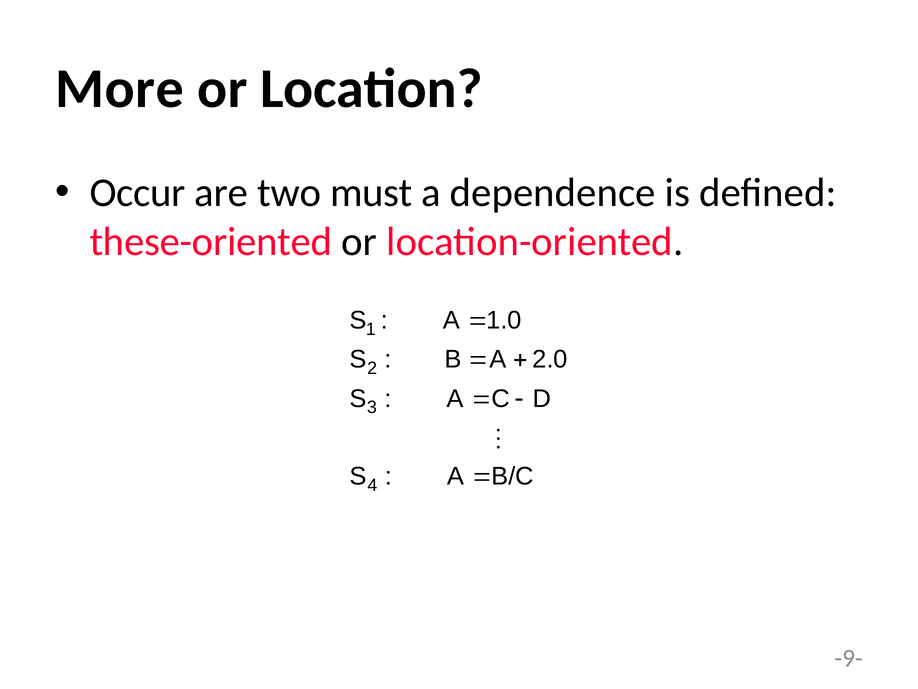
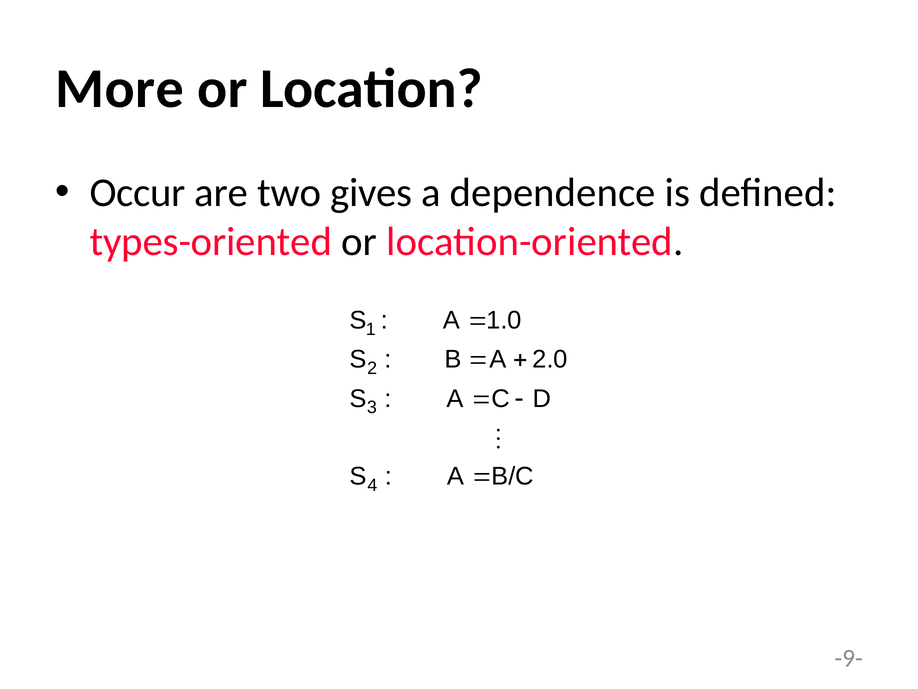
must: must -> gives (371, 193)
these-oriented: these-oriented -> types-oriented (211, 242)
